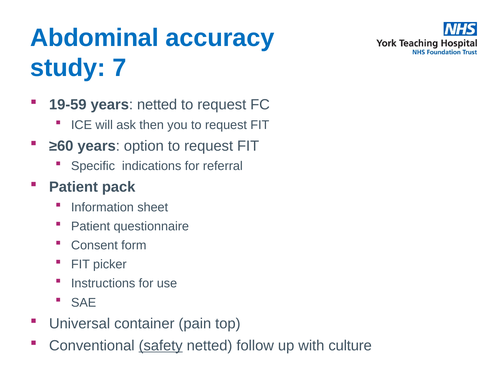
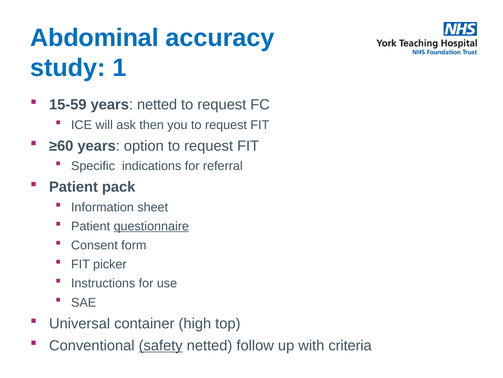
7: 7 -> 1 (120, 68)
19-59: 19-59 -> 15-59 (68, 105)
questionnaire underline: none -> present (151, 226)
pain: pain -> high (195, 323)
culture: culture -> criteria (350, 345)
